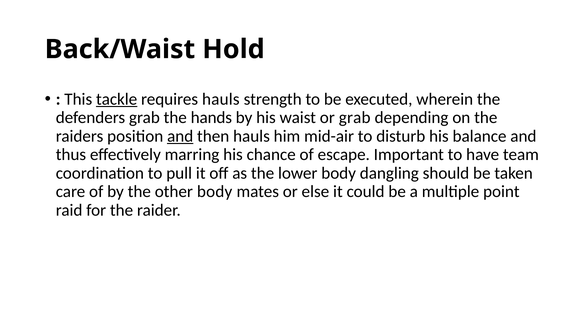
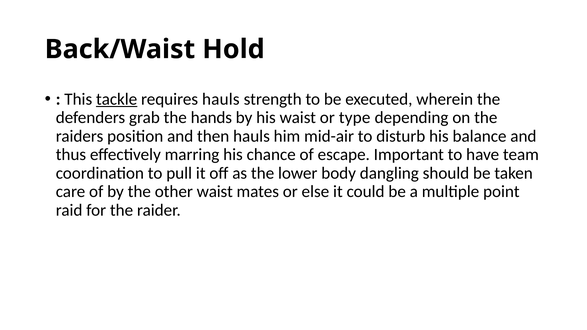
or grab: grab -> type (355, 118)
and underline: present -> none (180, 136)
other body: body -> waist (215, 192)
